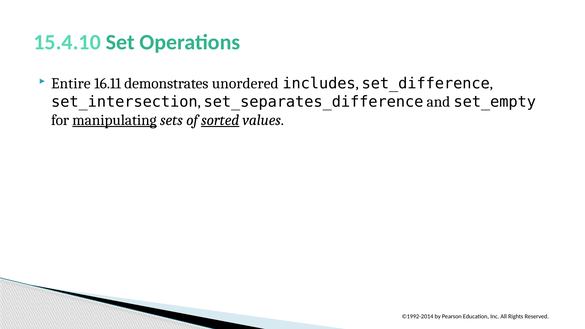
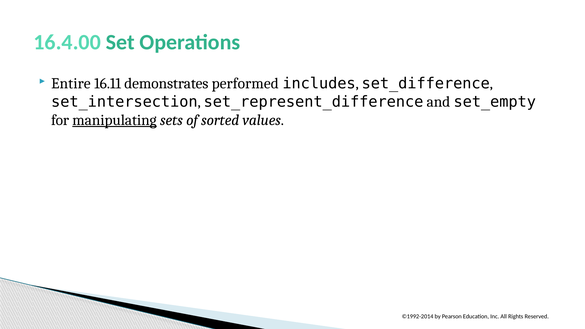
15.4.10: 15.4.10 -> 16.4.00 (67, 42)
unordered: unordered -> performed (245, 83)
set_separates_difference: set_separates_difference -> set_represent_difference (313, 102)
sorted underline: present -> none (220, 120)
